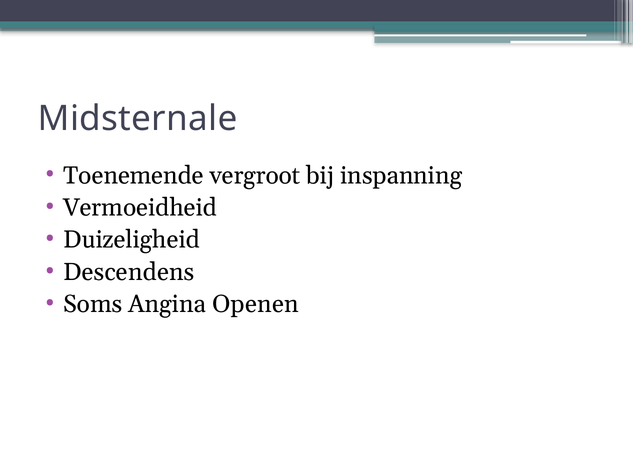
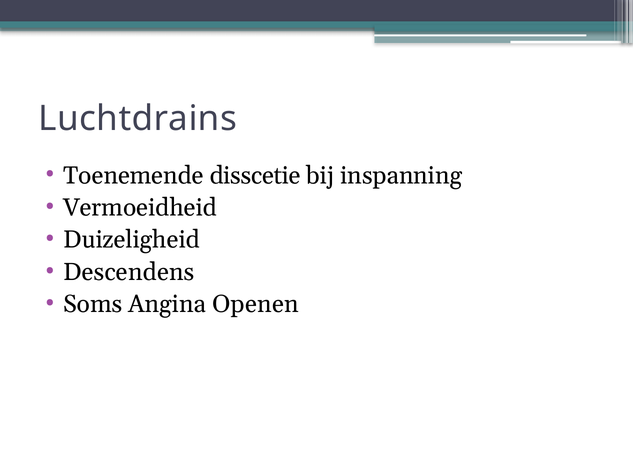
Midsternale: Midsternale -> Luchtdrains (138, 118)
vergroot: vergroot -> disscetie (255, 175)
